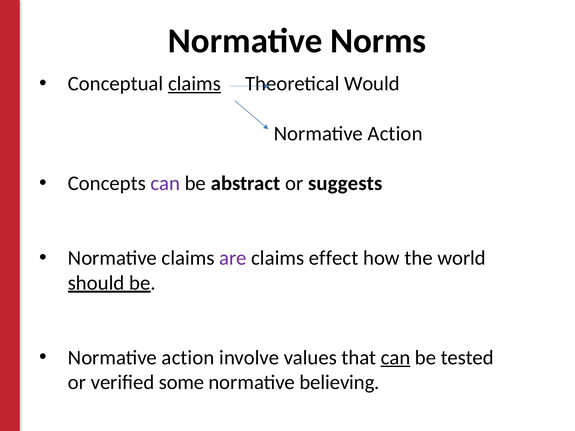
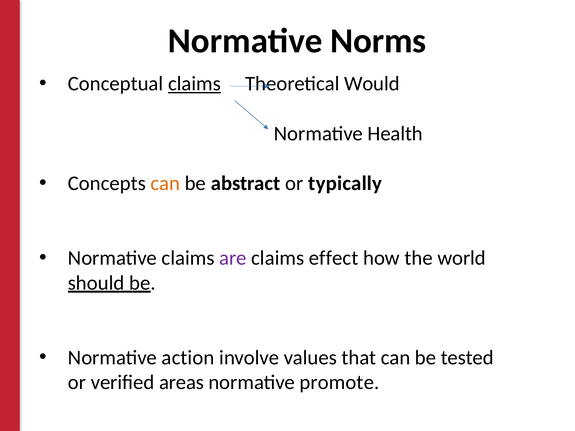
Action: Action -> Health (395, 134)
can colour: purple -> orange (165, 183)
suggests: suggests -> typically (345, 183)
can underline: present -> none (396, 358)
some: some -> areas (182, 383)
believing: believing -> promote (339, 383)
